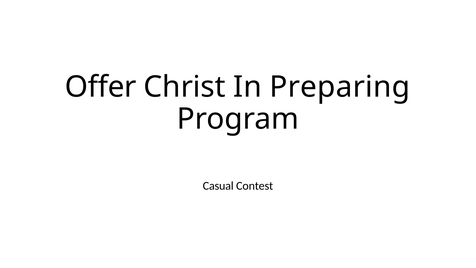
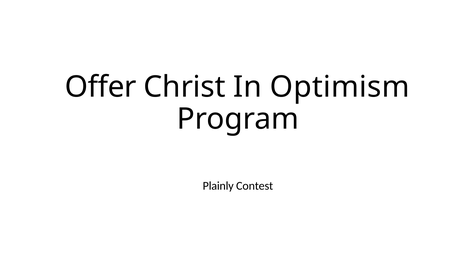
Preparing: Preparing -> Optimism (340, 87)
Casual: Casual -> Plainly (218, 186)
